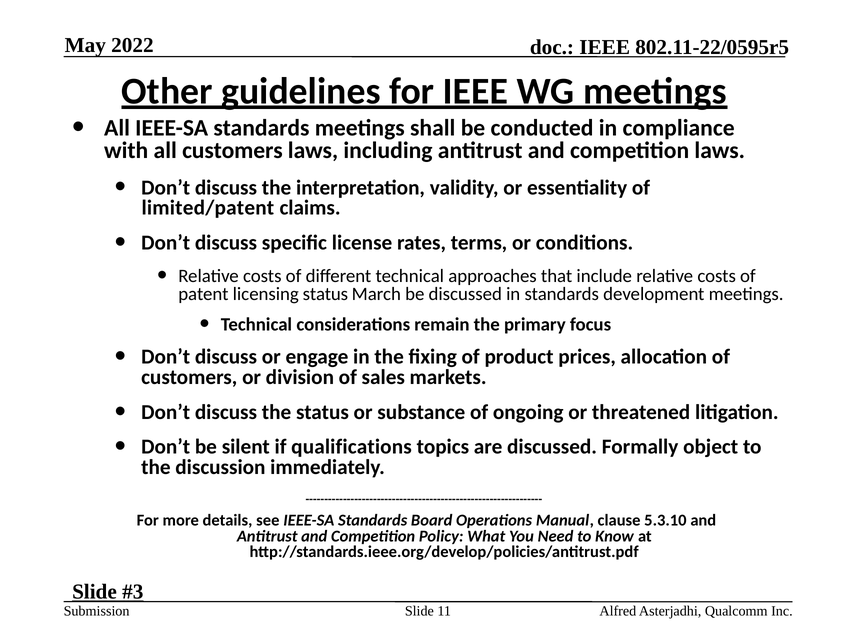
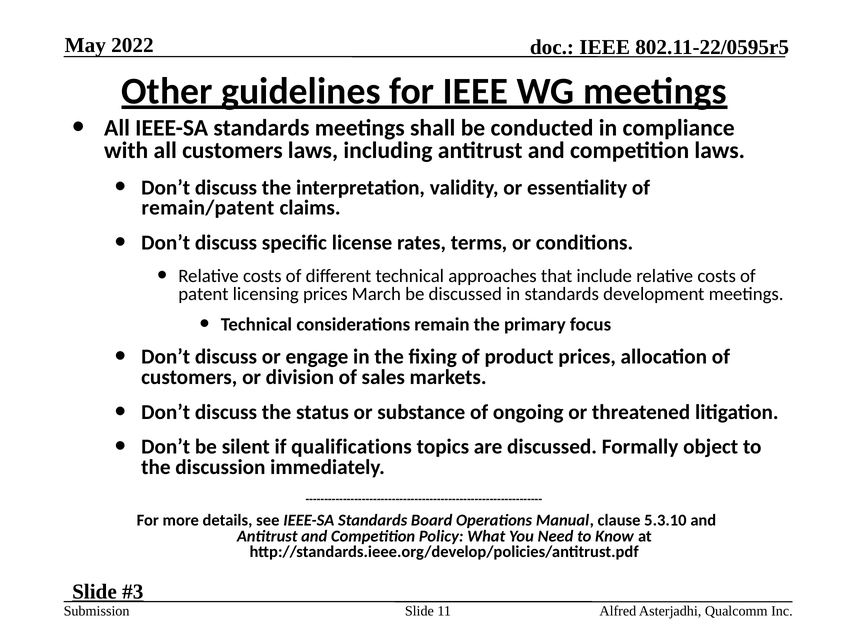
limited/patent: limited/patent -> remain/patent (208, 208)
licensing status: status -> prices (325, 294)
